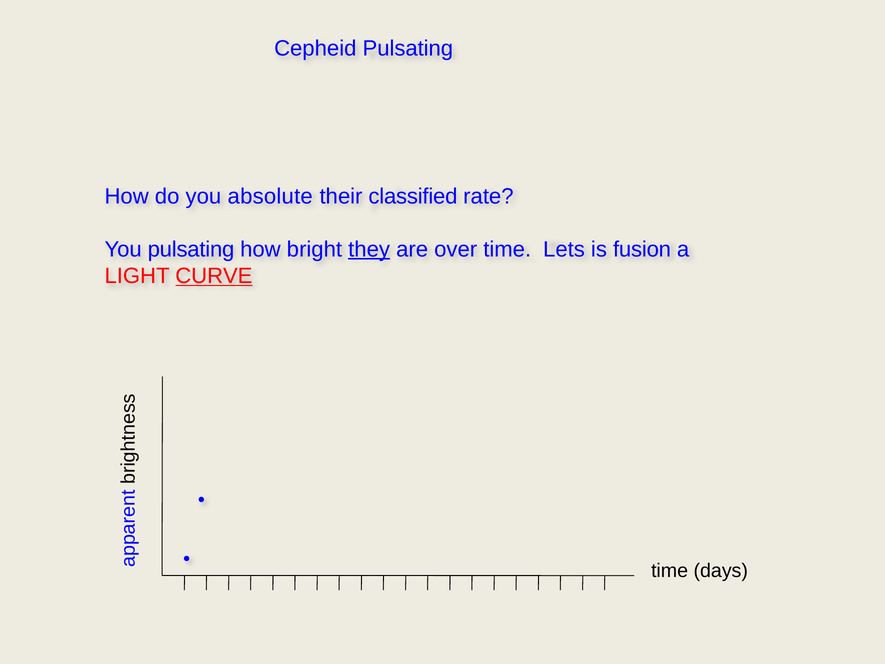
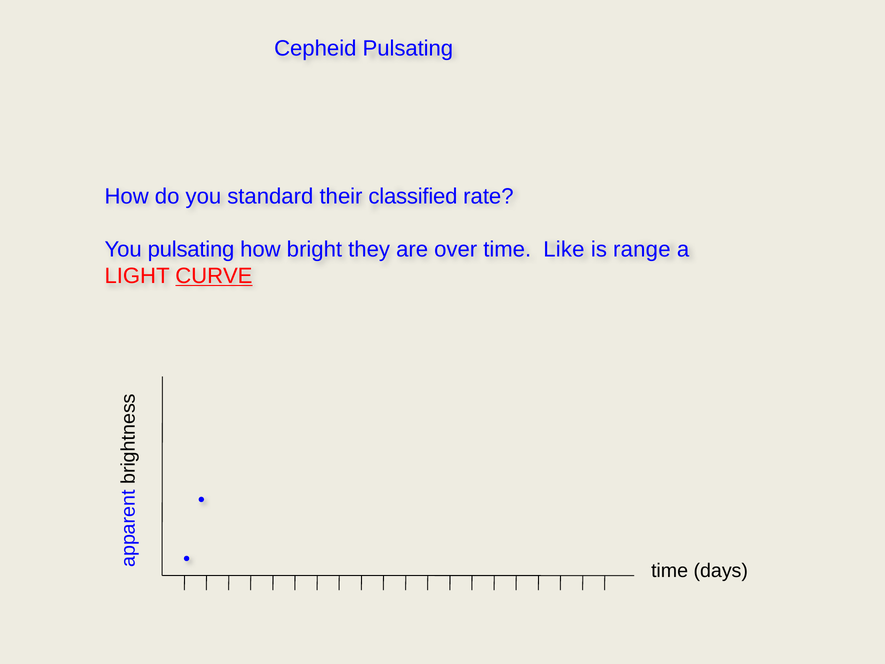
absolute: absolute -> standard (270, 196)
they underline: present -> none (369, 249)
Lets: Lets -> Like (564, 249)
fusion: fusion -> range (642, 249)
